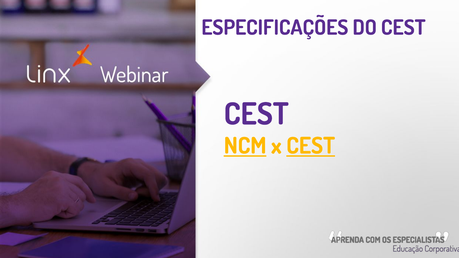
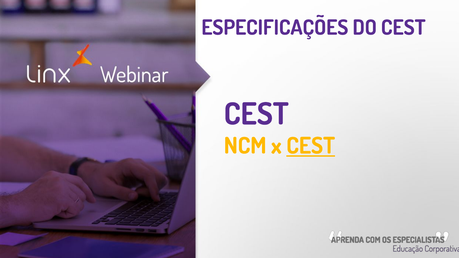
NCM underline: present -> none (245, 146)
